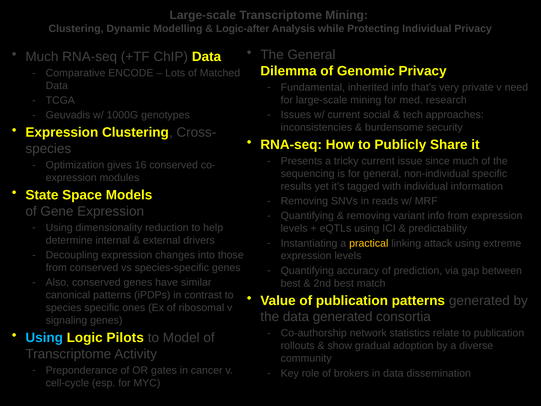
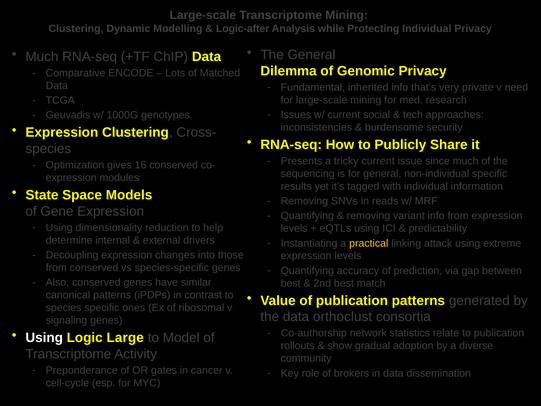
data generated: generated -> orthoclust (343, 317)
Using colour: light blue -> white (44, 337)
Pilots: Pilots -> Large (125, 337)
